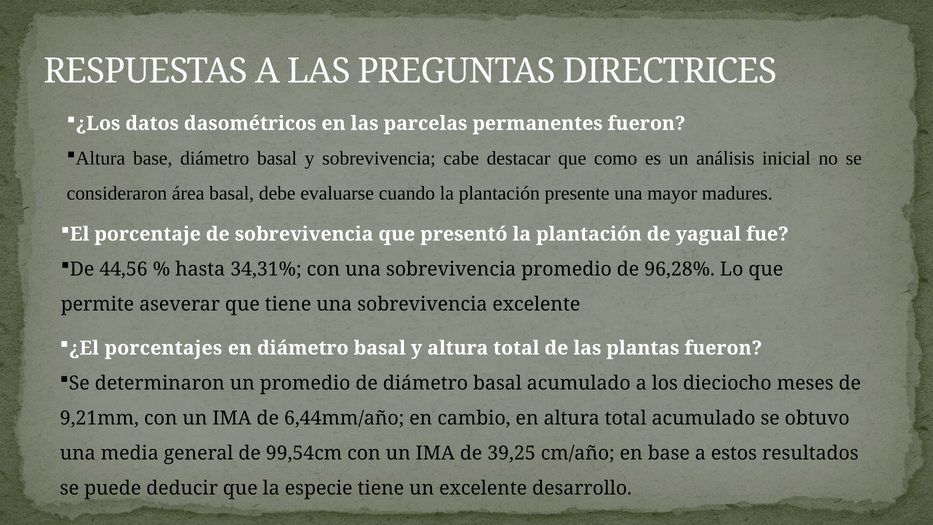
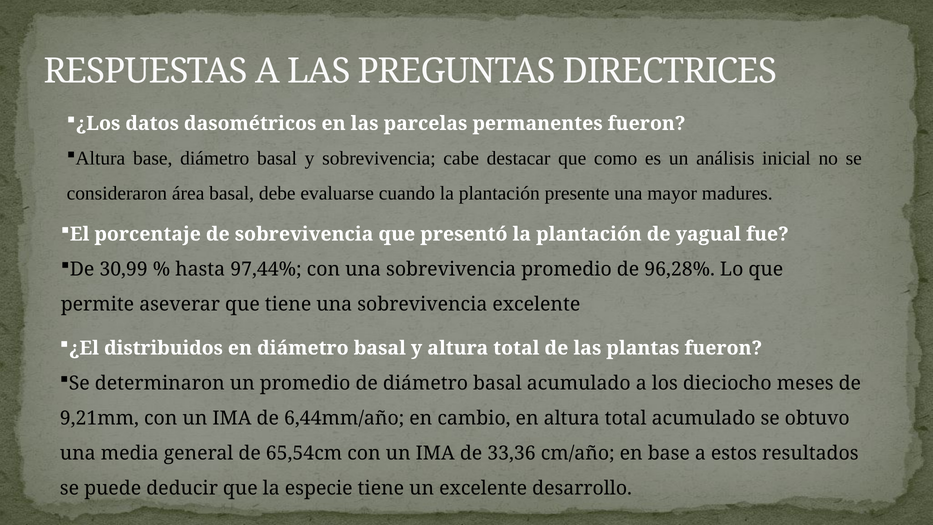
44,56: 44,56 -> 30,99 (124, 269)
34,31%: 34,31% -> 97,44% (266, 269)
porcentajes: porcentajes -> distribuidos (164, 348)
99,54cm: 99,54cm -> 65,54cm (304, 453)
39,25: 39,25 -> 33,36 (511, 453)
